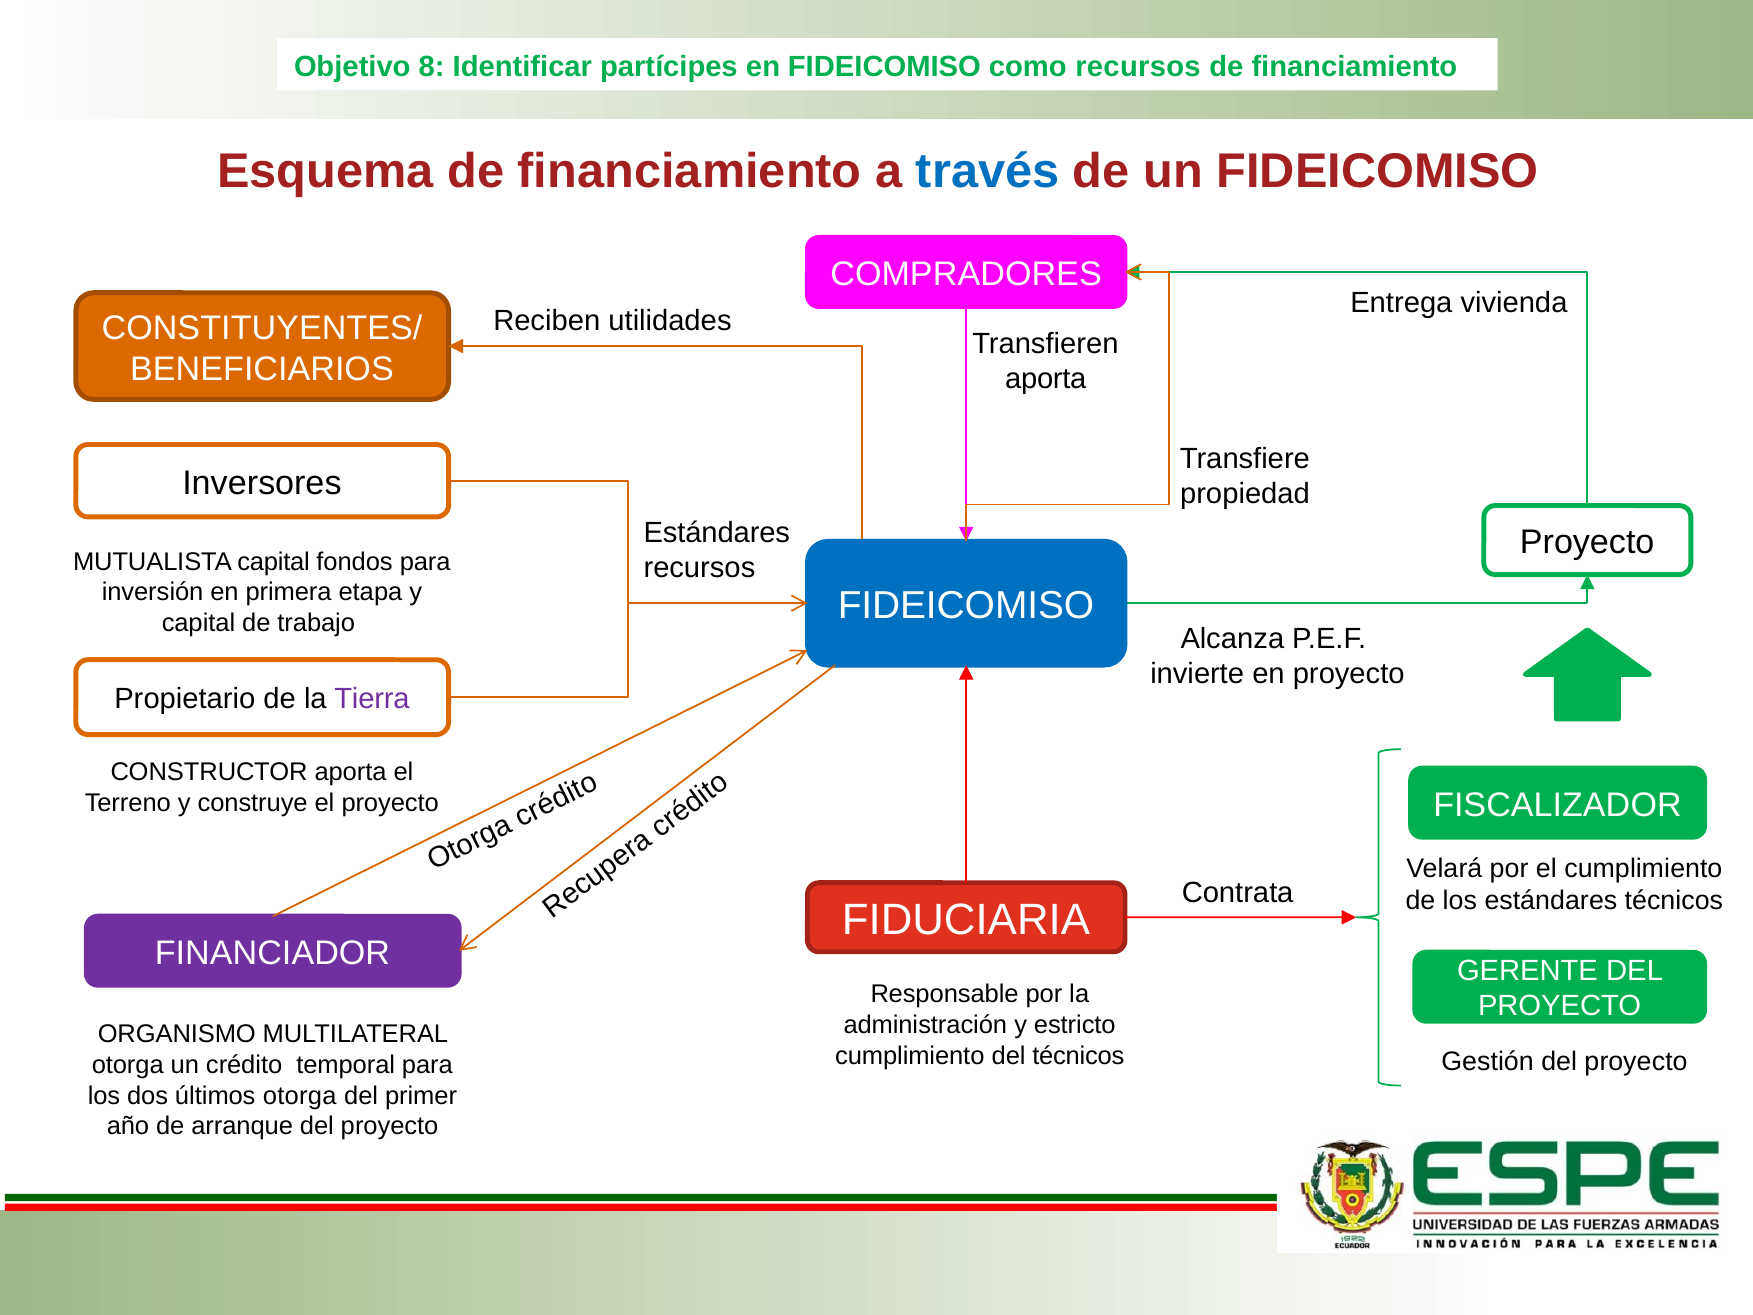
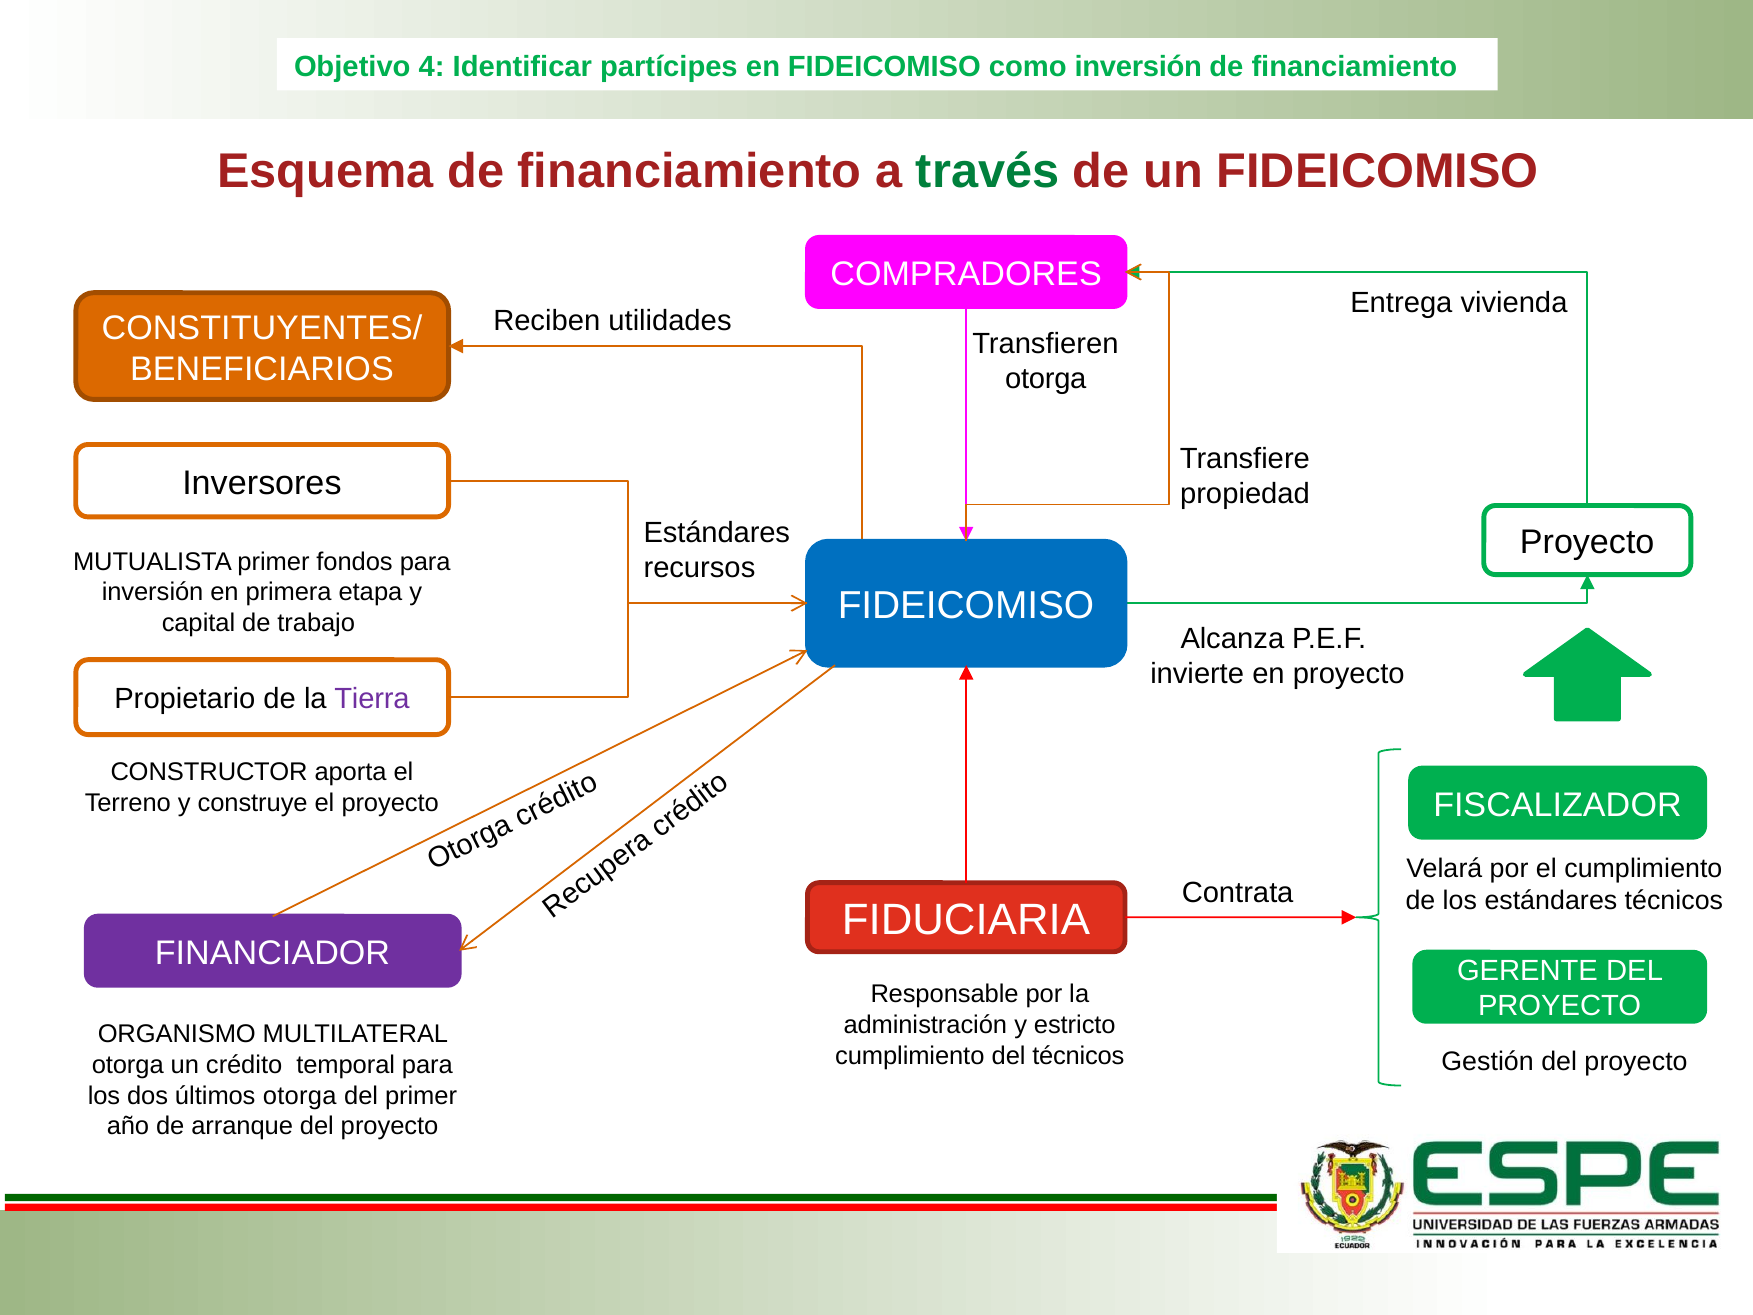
8: 8 -> 4 (432, 66)
como recursos: recursos -> inversión (1138, 66)
través colour: blue -> green (988, 172)
aporta: aporta -> otorga (1046, 379)
MUTUALISTA capital: capital -> primer (273, 562)
